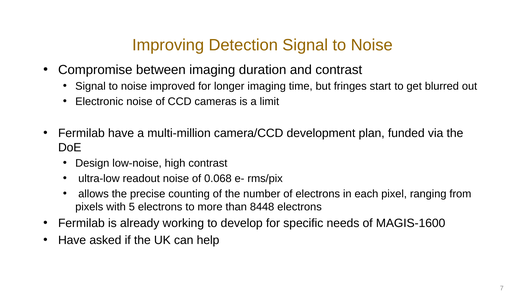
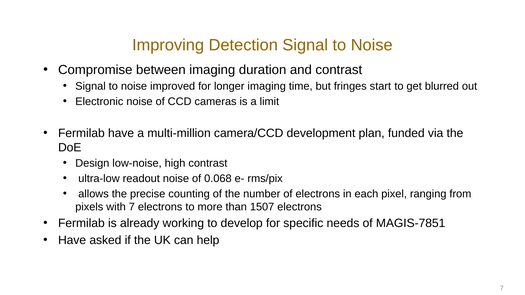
with 5: 5 -> 7 (132, 207)
8448: 8448 -> 1507 (262, 207)
MAGIS-1600: MAGIS-1600 -> MAGIS-7851 (411, 224)
